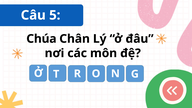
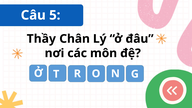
Chúa: Chúa -> Thầy (41, 39)
